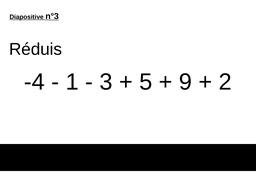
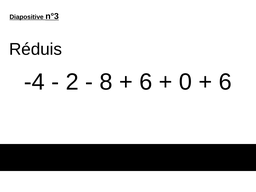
1: 1 -> 2 (72, 82)
3: 3 -> 8 (106, 82)
5: 5 -> 6 (146, 82)
9: 9 -> 0 (185, 82)
2: 2 -> 6 (225, 82)
